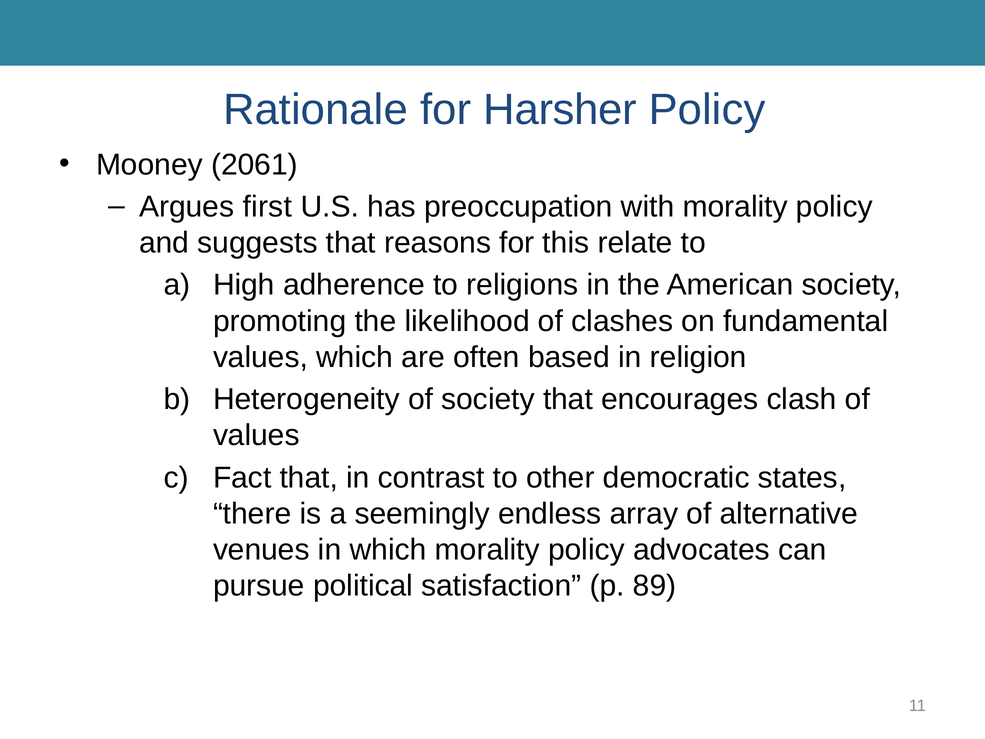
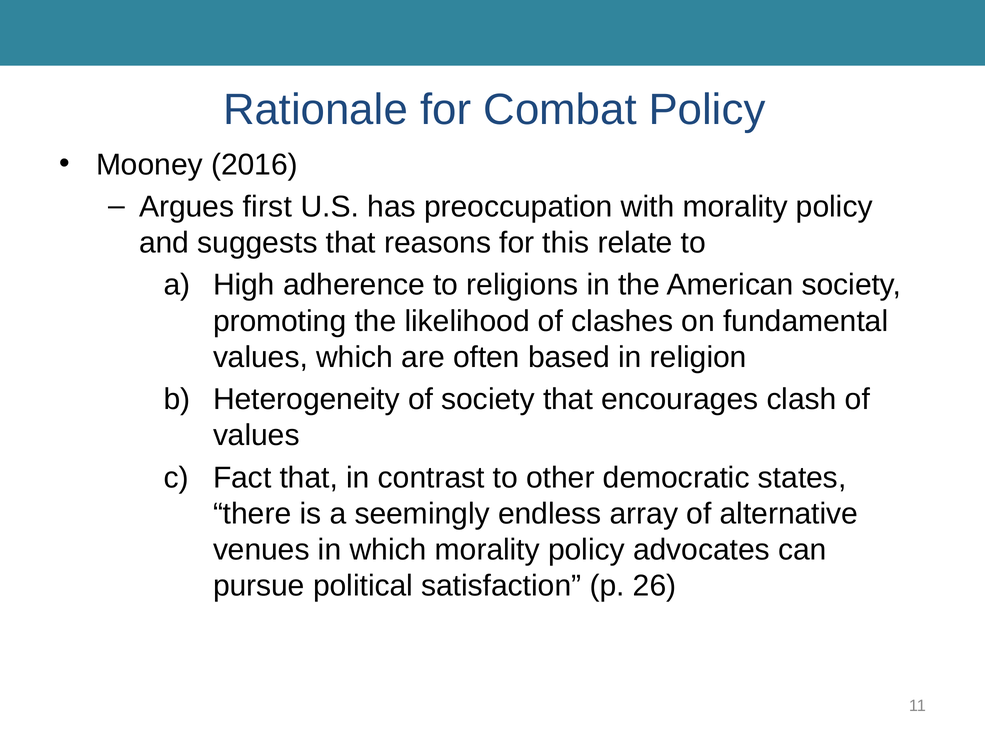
Harsher: Harsher -> Combat (560, 110)
2061: 2061 -> 2016 (254, 165)
89: 89 -> 26 (655, 586)
